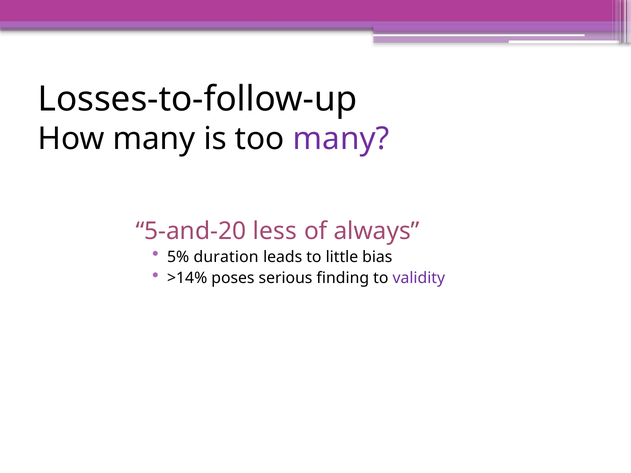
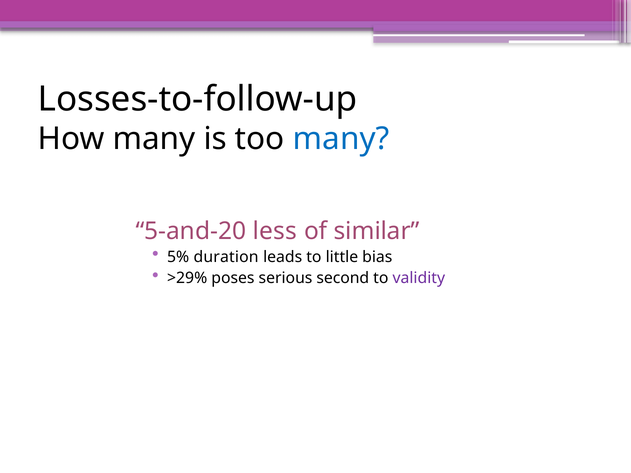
many colour: purple -> blue (341, 139)
always: always -> similar (377, 232)
>14%: >14% -> >29% (187, 278)
finding: finding -> second (343, 278)
